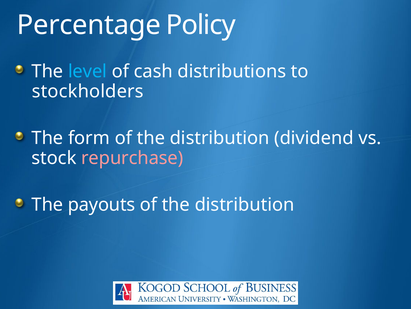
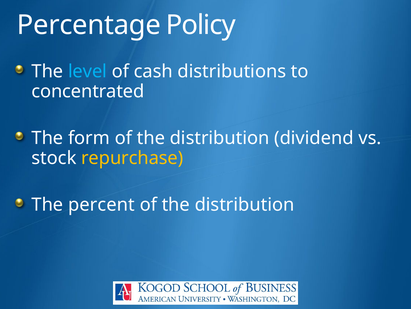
stockholders: stockholders -> concentrated (88, 91)
repurchase colour: pink -> yellow (132, 158)
payouts: payouts -> percent (101, 204)
